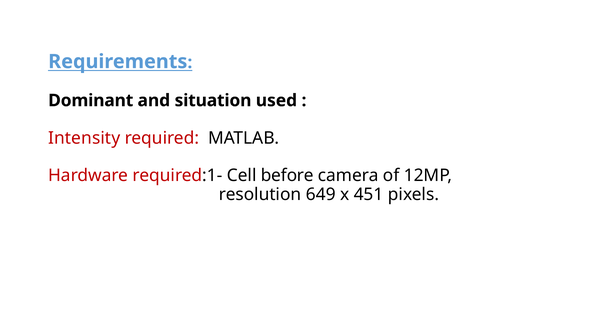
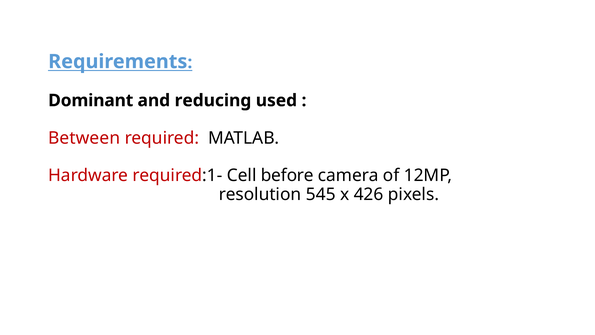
situation: situation -> reducing (213, 100)
Intensity: Intensity -> Between (84, 138)
649: 649 -> 545 (321, 194)
451: 451 -> 426 (369, 194)
